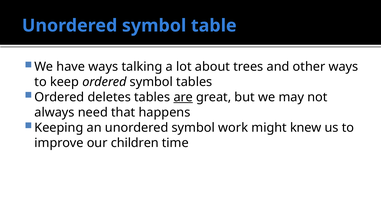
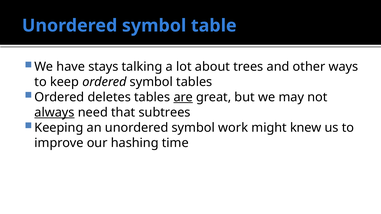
have ways: ways -> stays (103, 67)
always underline: none -> present (55, 113)
happens: happens -> subtrees (165, 113)
children: children -> hashing (135, 143)
